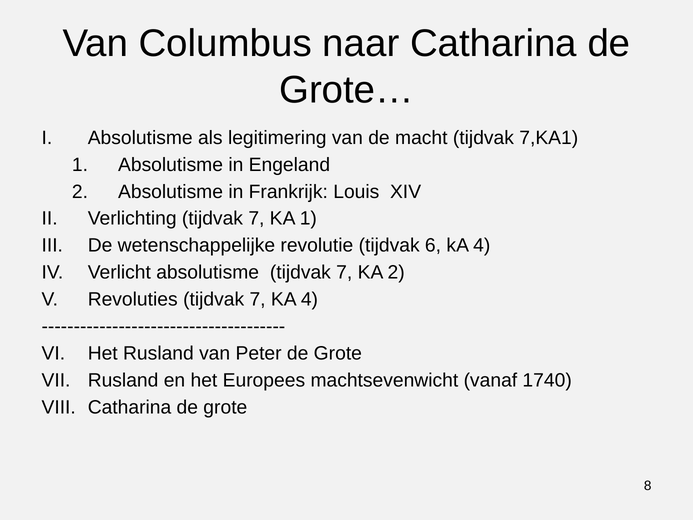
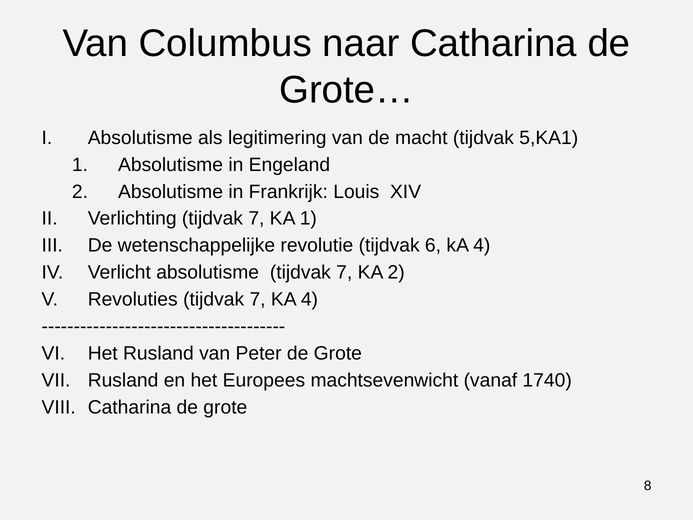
7,KA1: 7,KA1 -> 5,KA1 (549, 138)
